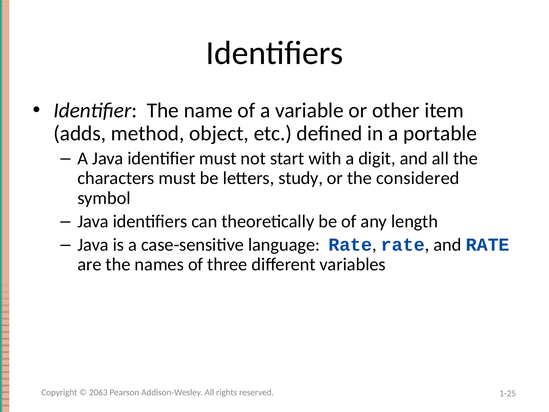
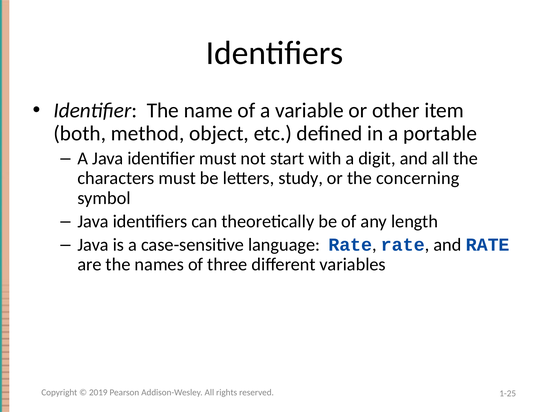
adds: adds -> both (80, 133)
considered: considered -> concerning (418, 178)
2063: 2063 -> 2019 (98, 392)
